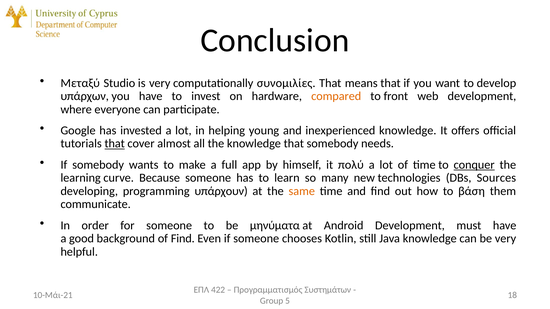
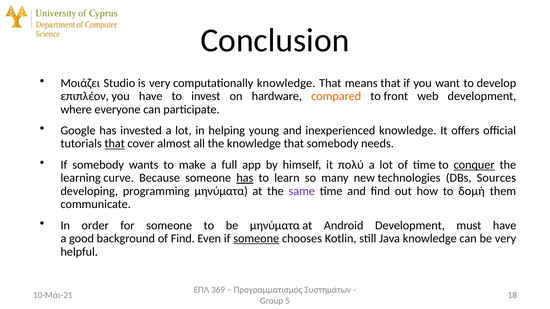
Μεταξύ: Μεταξύ -> Μοιάζει (80, 83)
computationally συνομιλίες: συνομιλίες -> knowledge (286, 83)
υπάρχων: υπάρχων -> επιπλέον (85, 96)
has underline: none -> present (245, 178)
programming υπάρχουν: υπάρχουν -> μηνύματα (221, 191)
same colour: orange -> purple (302, 191)
βάση: βάση -> δομή (471, 191)
someone underline: none -> present (256, 239)
422: 422 -> 369 (218, 290)
